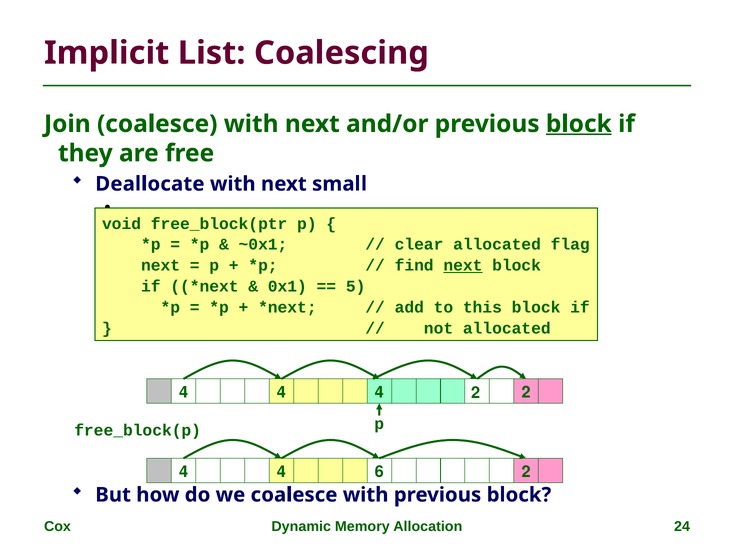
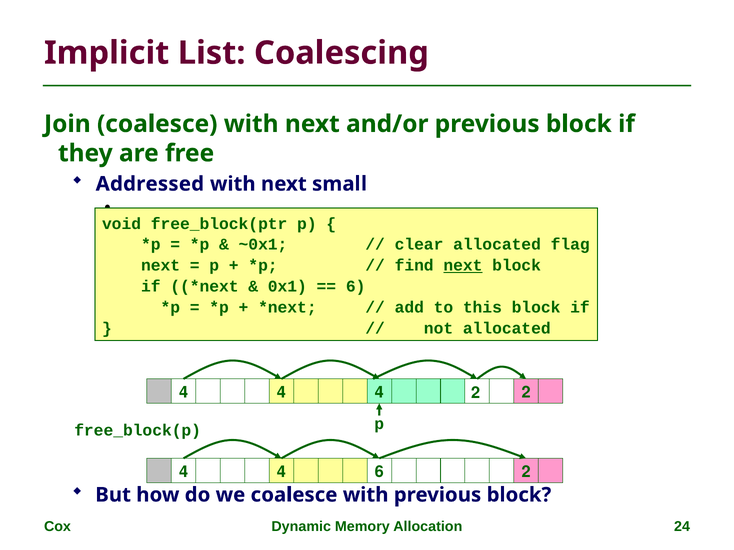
block underline: present -> none (579, 124)
Deallocate: Deallocate -> Addressed (150, 184)
5: 5 -> 6 (356, 287)
